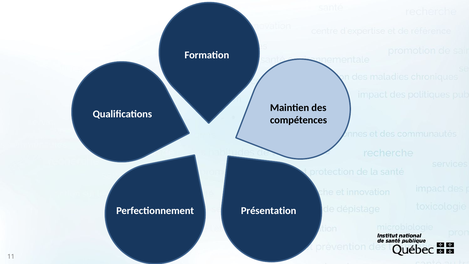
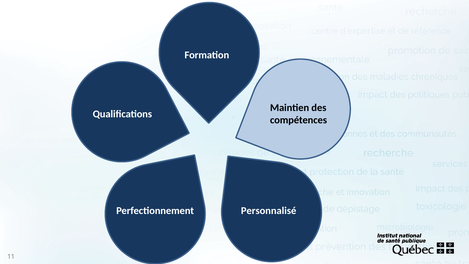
Présentation: Présentation -> Personnalisé (269, 211)
